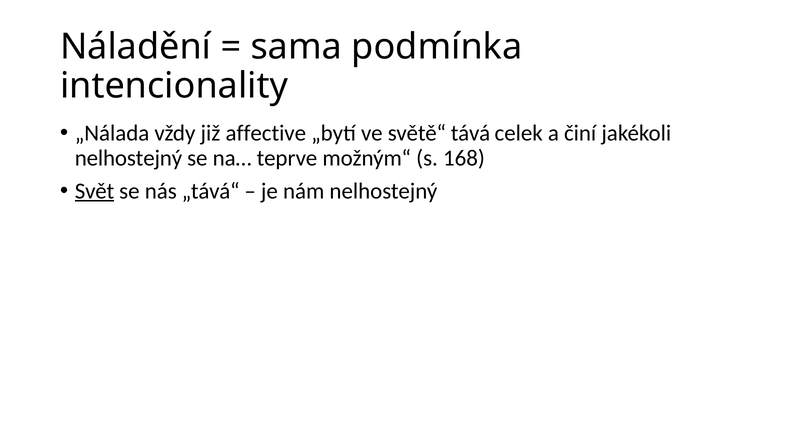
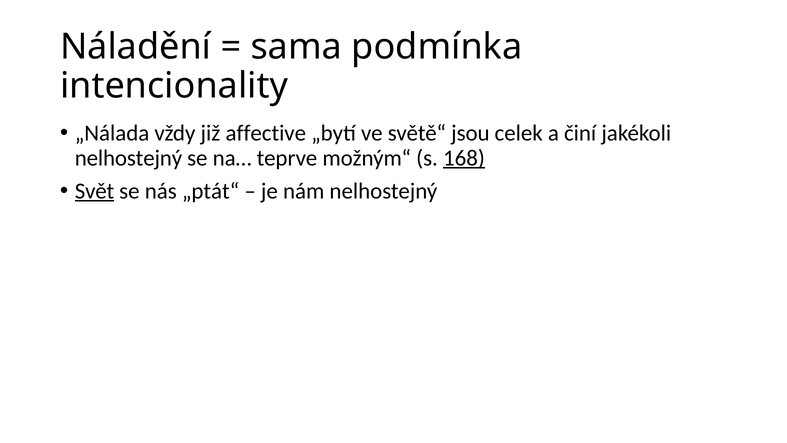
tává: tává -> jsou (470, 133)
168 underline: none -> present (464, 158)
„tává“: „tává“ -> „ptát“ (211, 191)
